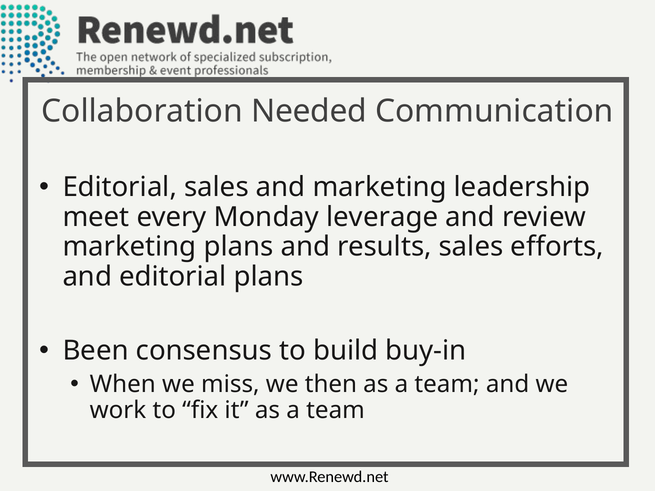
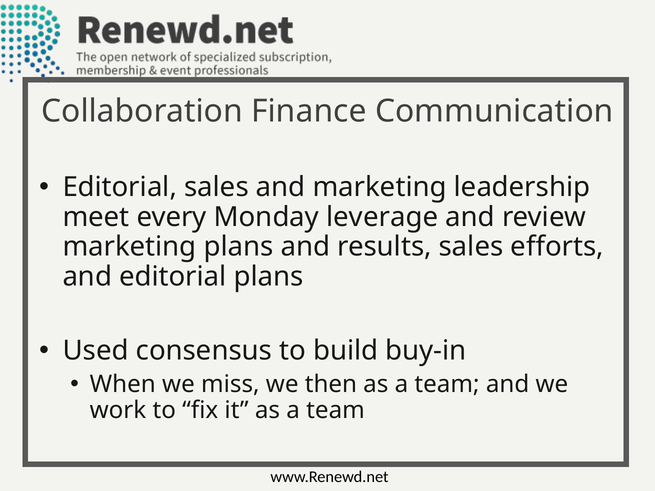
Needed: Needed -> Finance (309, 111)
Been: Been -> Used (96, 351)
